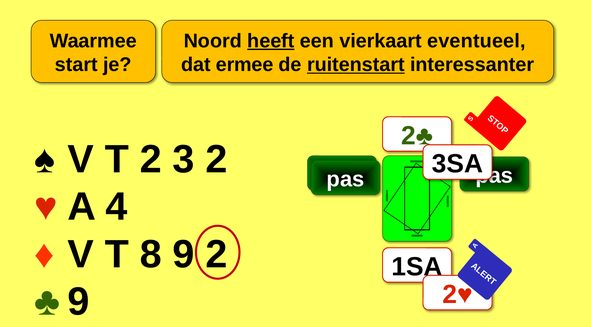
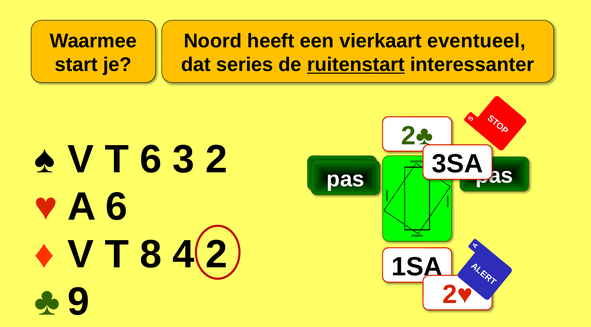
heeft underline: present -> none (271, 41)
ermee: ermee -> series (245, 65)
T 2: 2 -> 6 (151, 159)
A 4: 4 -> 6 (116, 207)
9: 9 -> 4 (184, 254)
